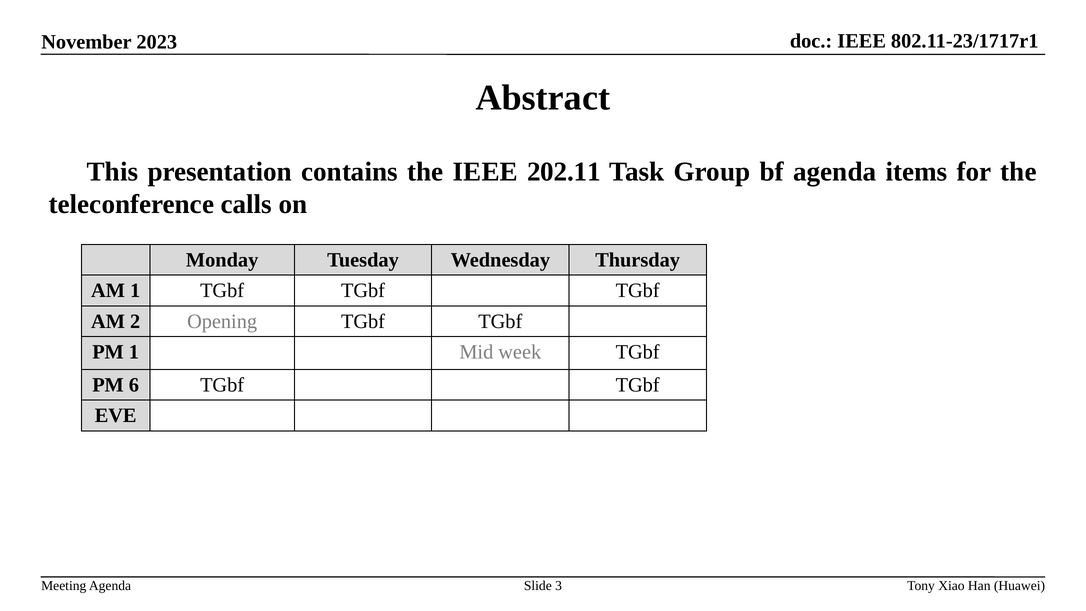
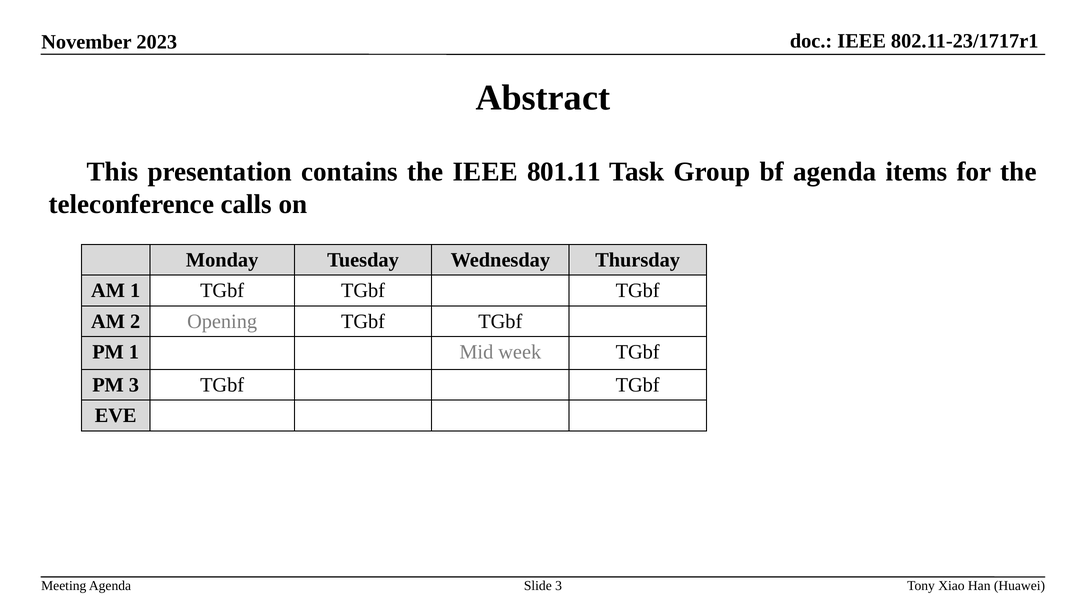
202.11: 202.11 -> 801.11 (564, 172)
PM 6: 6 -> 3 (134, 385)
